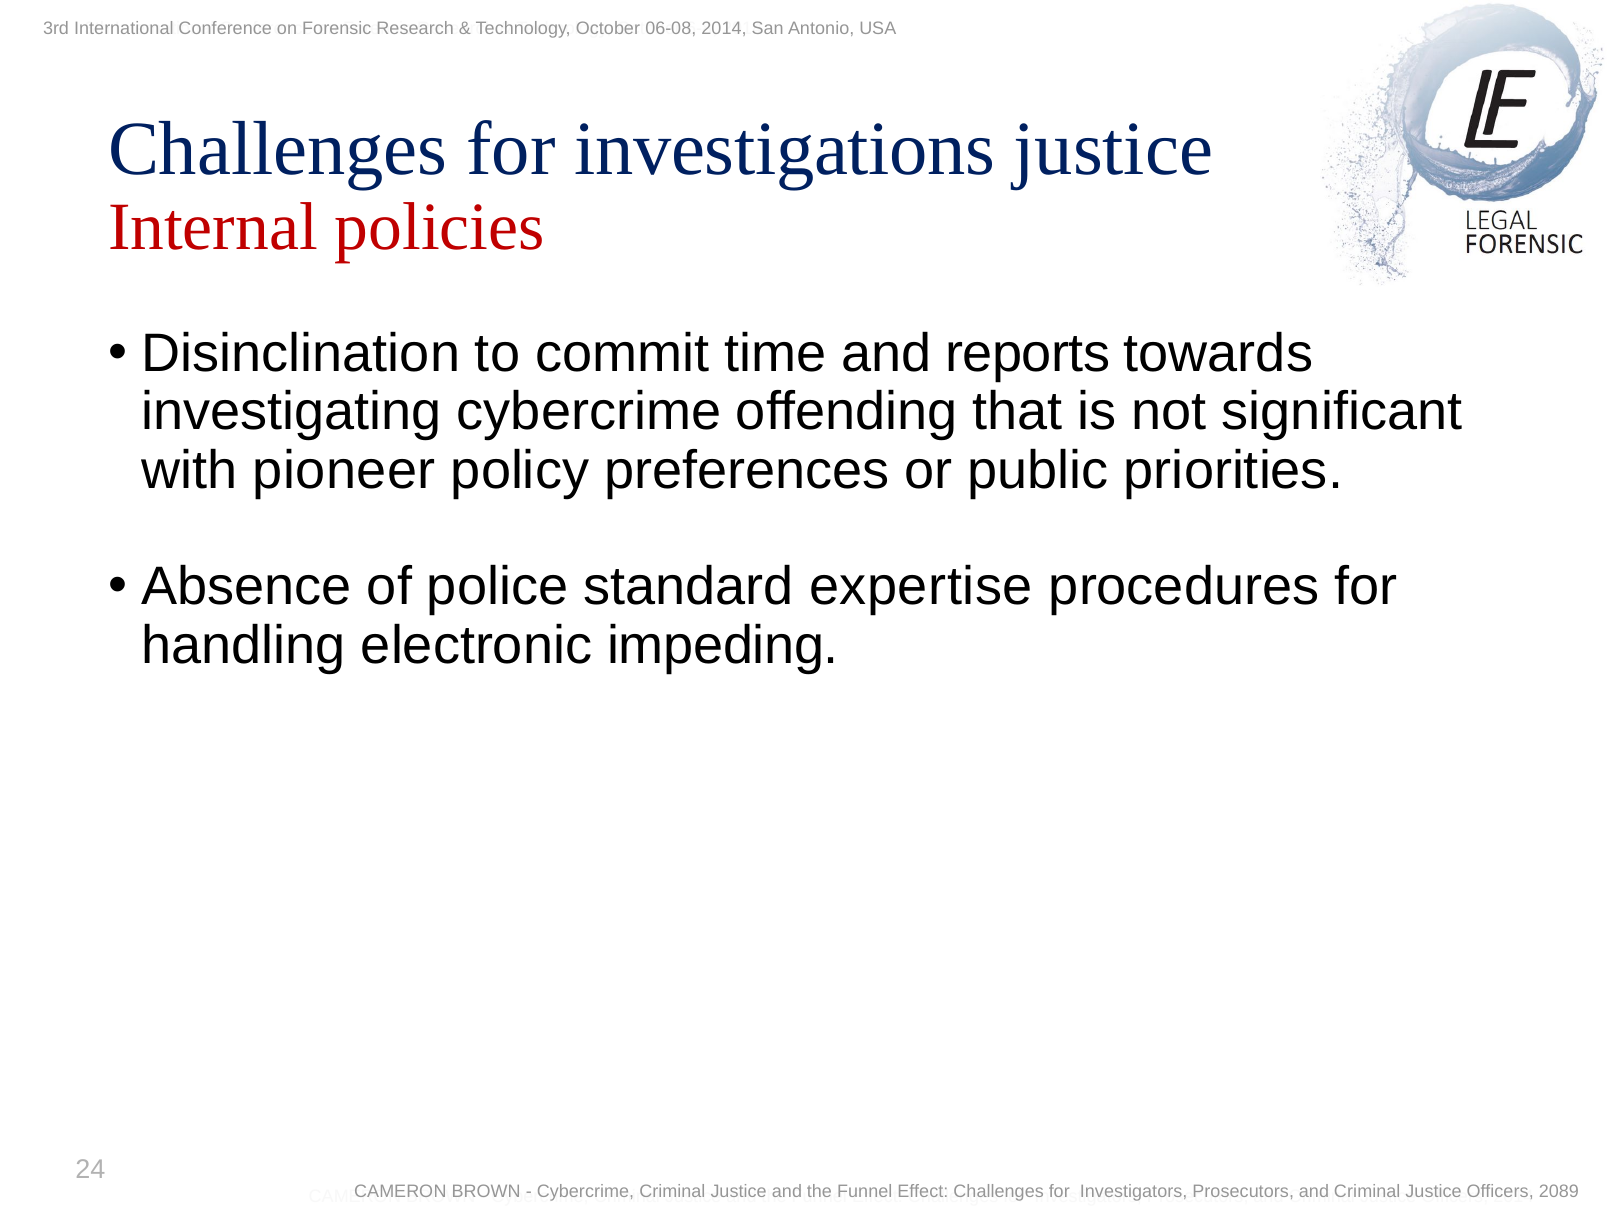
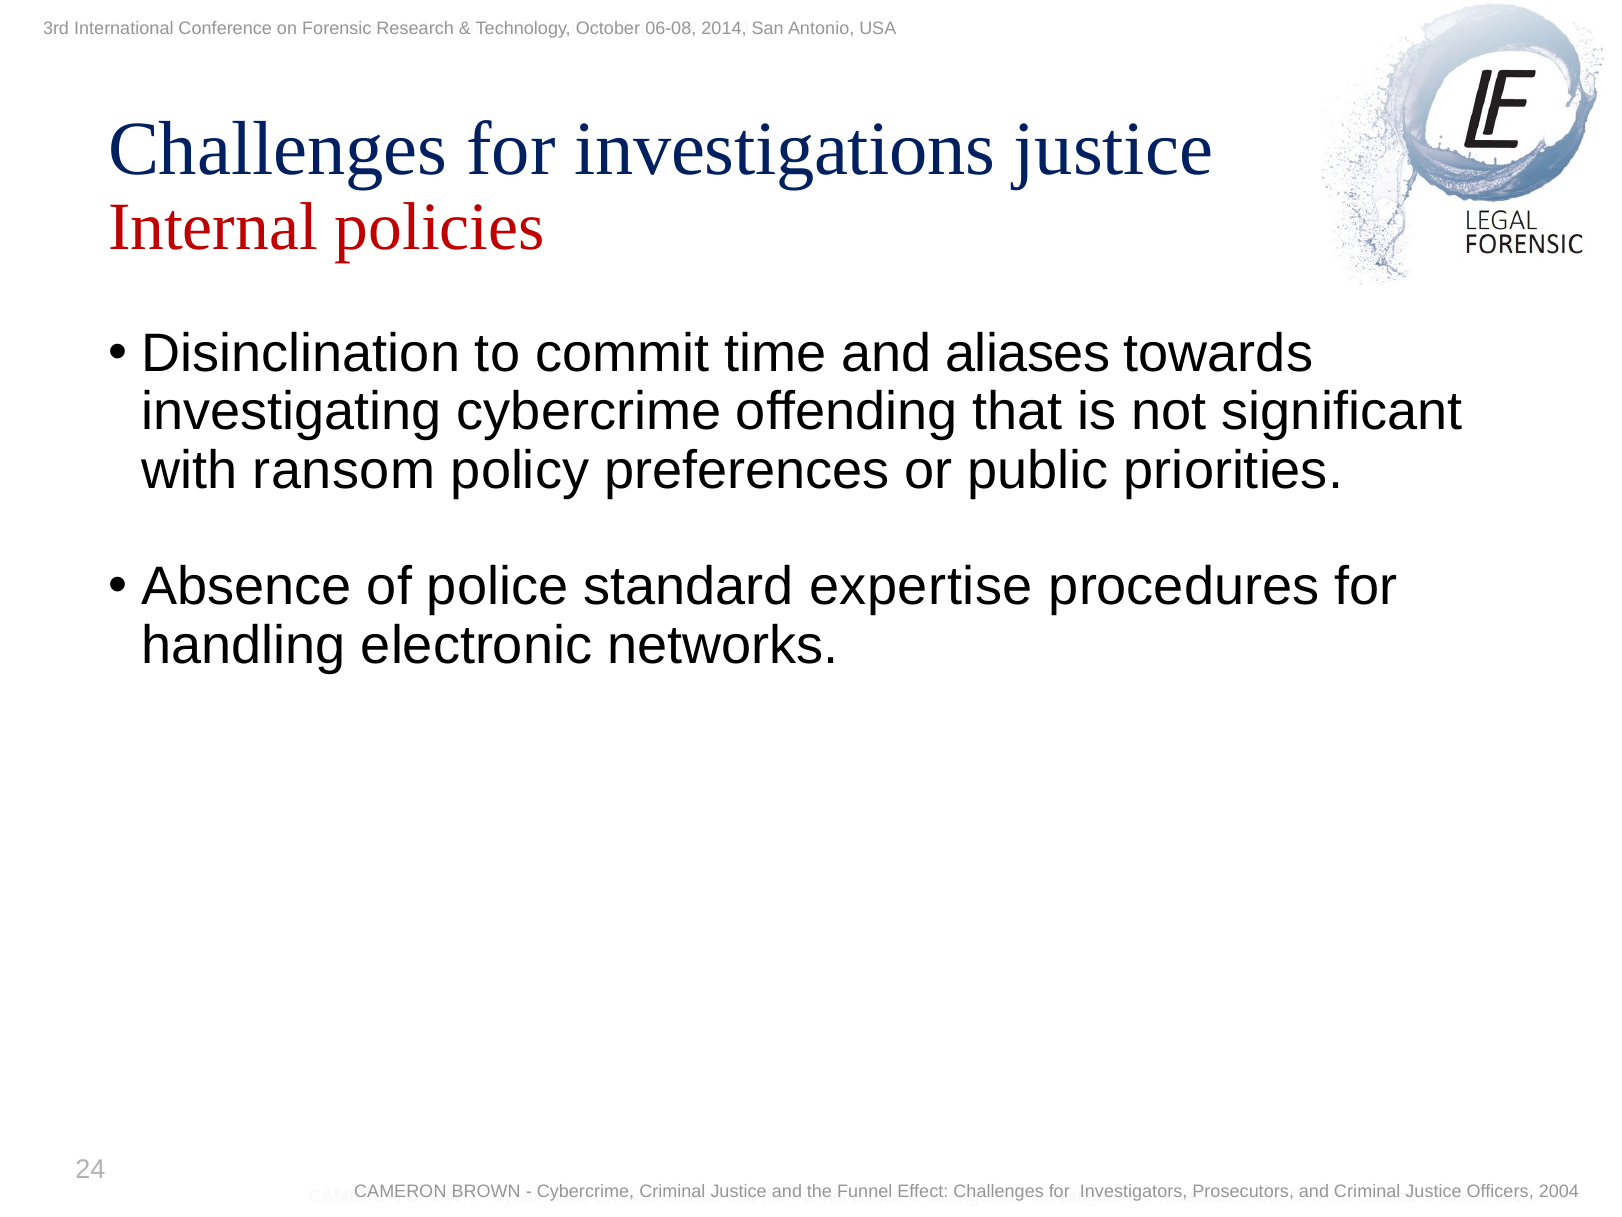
reports: reports -> aliases (1028, 353)
pioneer: pioneer -> ransom (344, 470)
impeding: impeding -> networks (723, 645)
2089: 2089 -> 2004 (1559, 1191)
